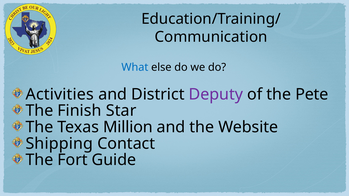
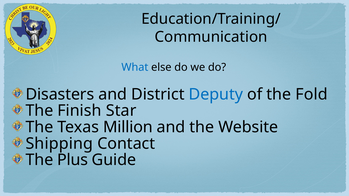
Activities: Activities -> Disasters (60, 94)
Deputy colour: purple -> blue (216, 94)
Pete: Pete -> Fold (312, 94)
Fort: Fort -> Plus (73, 160)
